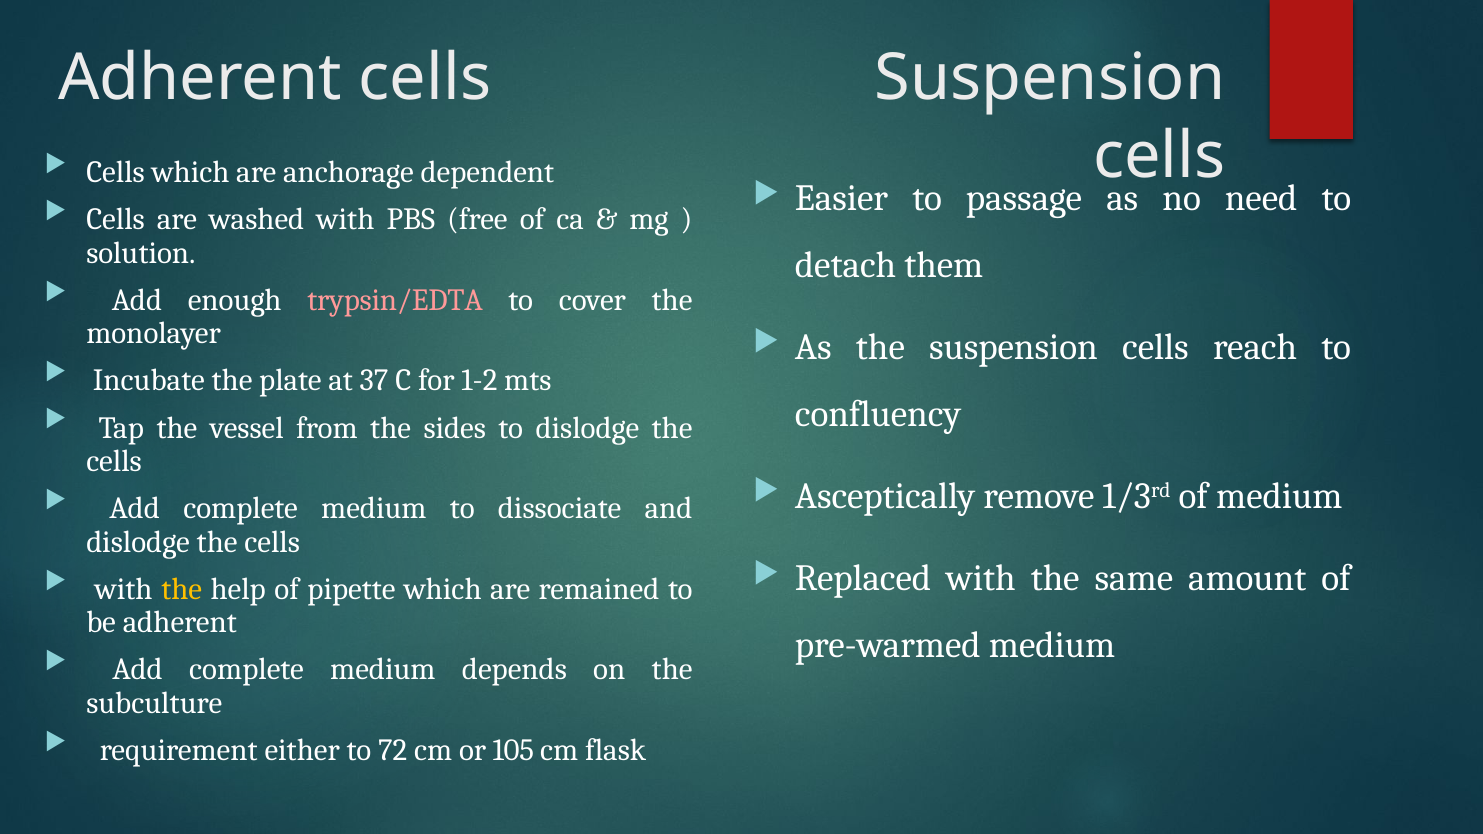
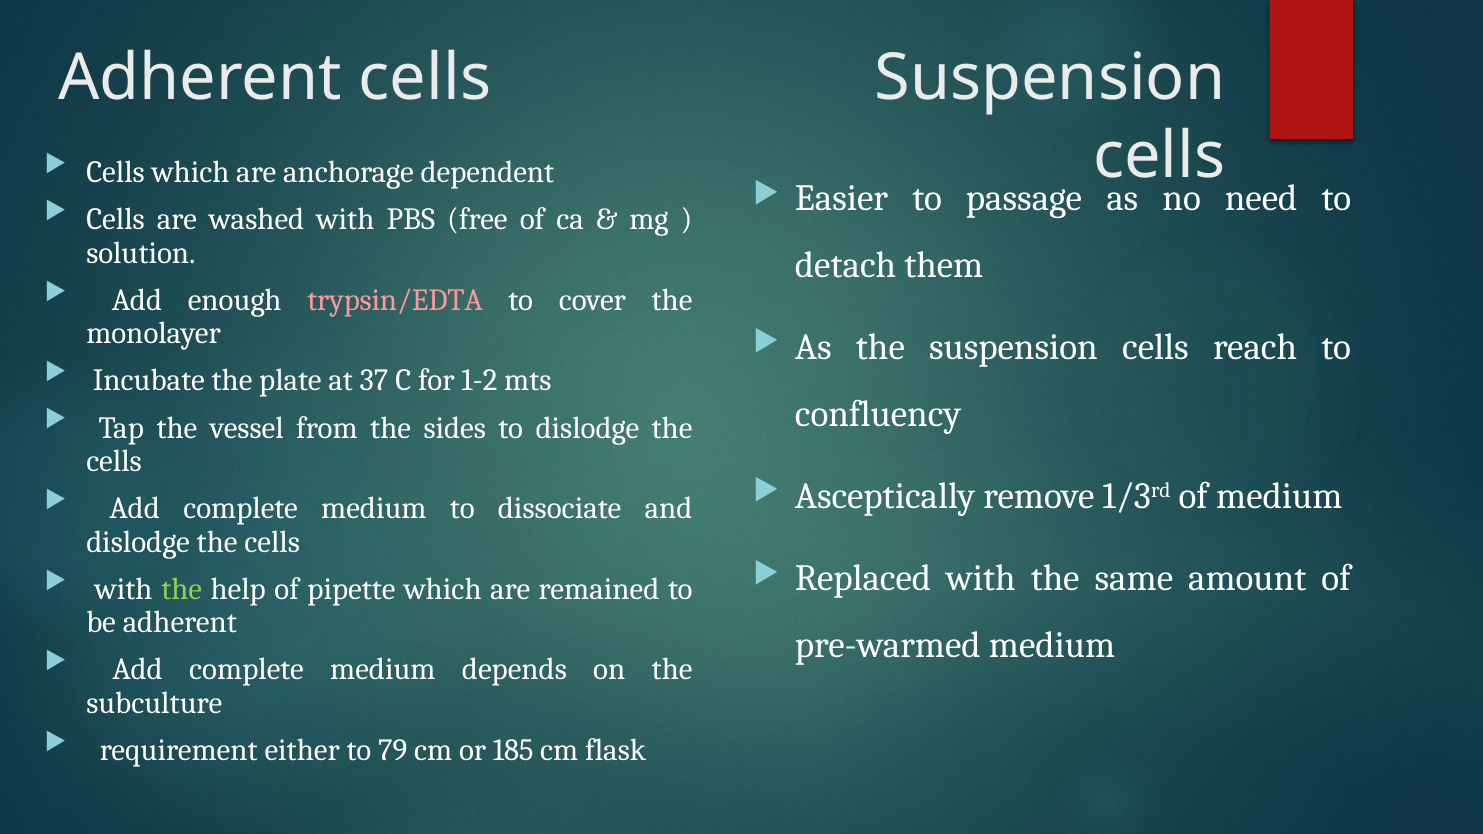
the colour: yellow -> light green (182, 589)
72: 72 -> 79 (393, 750)
105: 105 -> 185 (513, 750)
